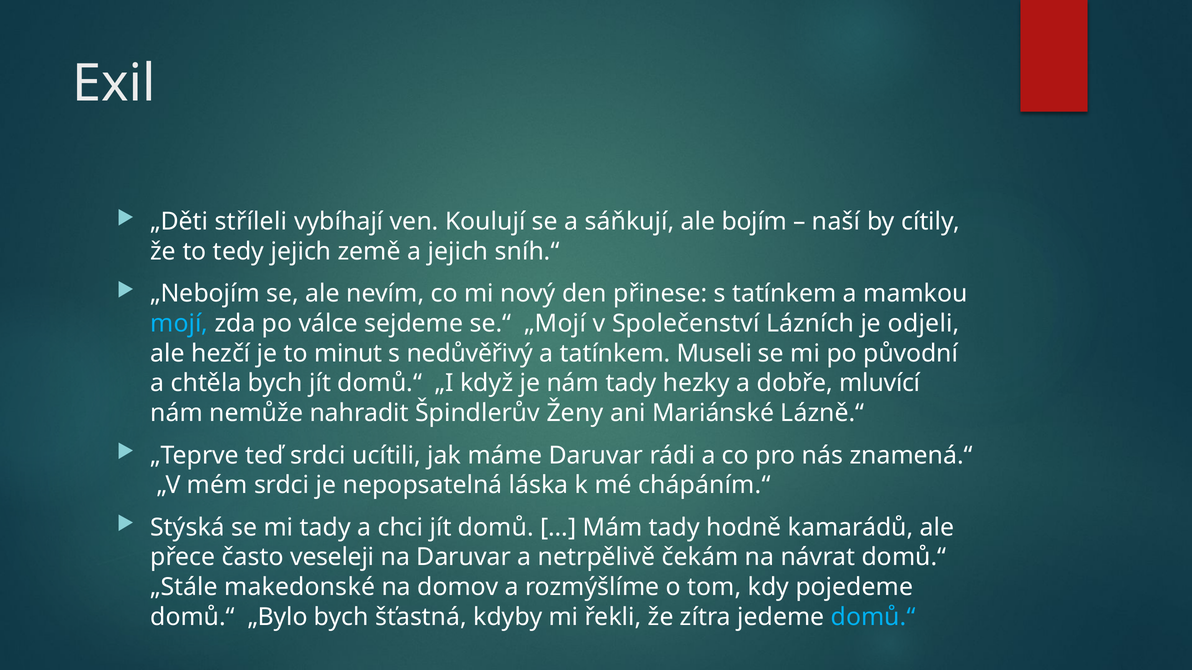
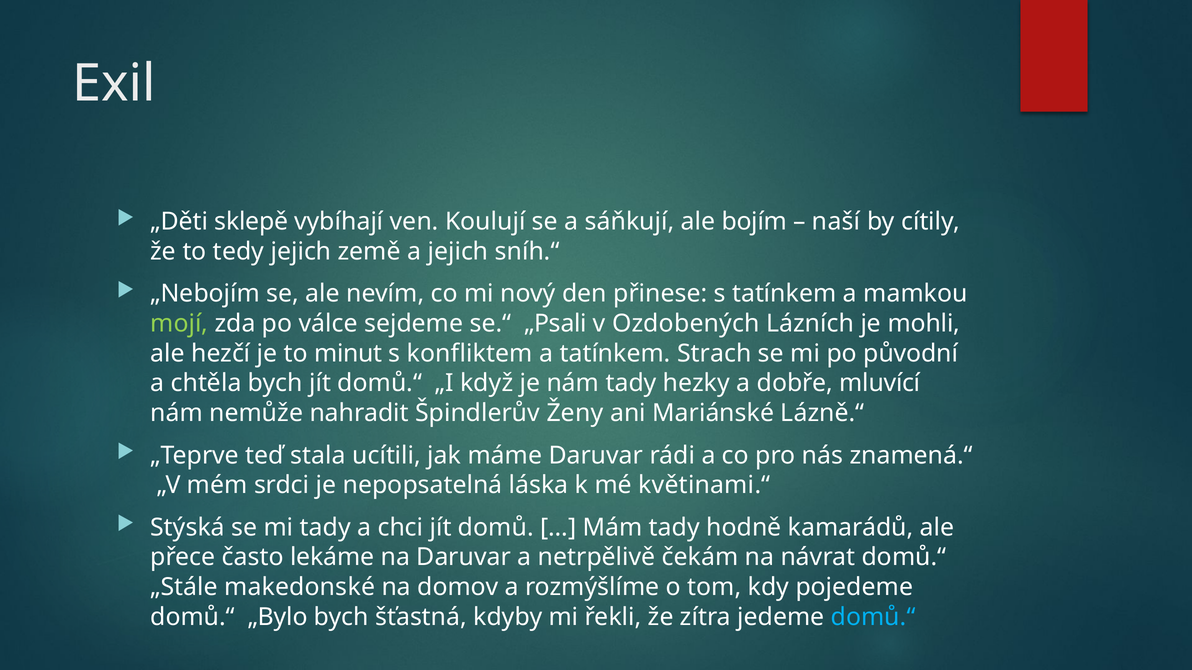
stříleli: stříleli -> sklepě (251, 222)
mojí colour: light blue -> light green (179, 324)
„Mojí: „Mojí -> „Psali (555, 324)
Společenství: Společenství -> Ozdobených (686, 324)
odjeli: odjeli -> mohli (924, 324)
nedůvěřivý: nedůvěřivý -> konfliktem (470, 354)
Museli: Museli -> Strach (714, 354)
teď srdci: srdci -> stala (318, 456)
chápáním.“: chápáním.“ -> květinami.“ (704, 486)
veseleji: veseleji -> lekáme (332, 558)
